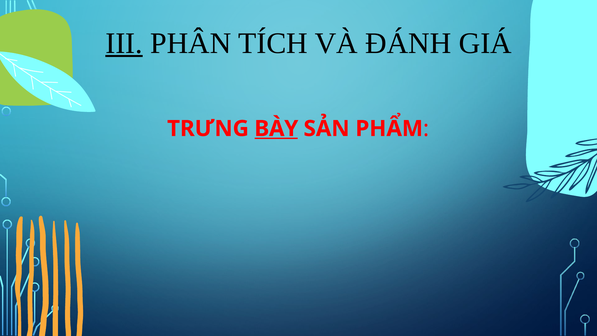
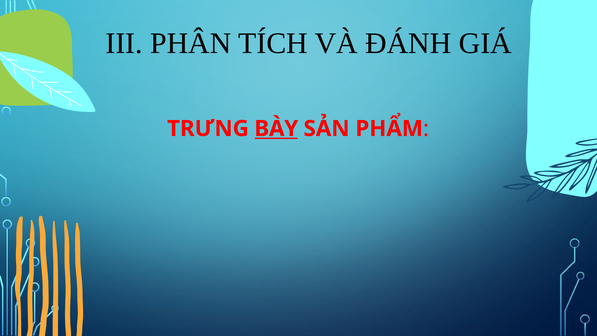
III underline: present -> none (124, 43)
